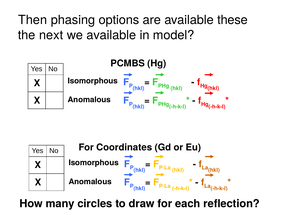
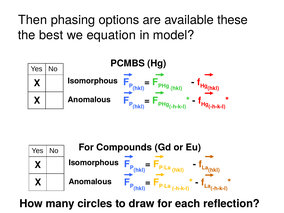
next: next -> best (51, 35)
we available: available -> equation (111, 35)
Coordinates: Coordinates -> Compounds (124, 147)
